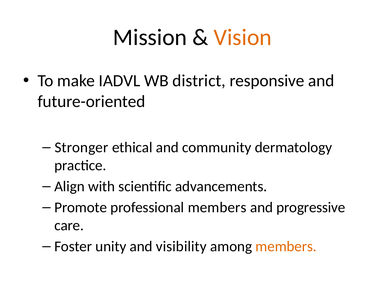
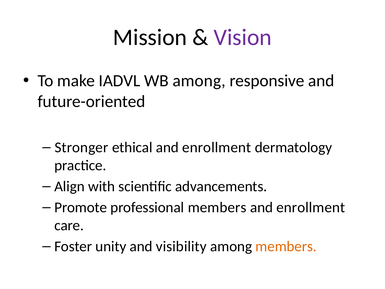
Vision colour: orange -> purple (243, 37)
WB district: district -> among (199, 81)
ethical and community: community -> enrollment (217, 147)
progressive: progressive -> enrollment (311, 207)
